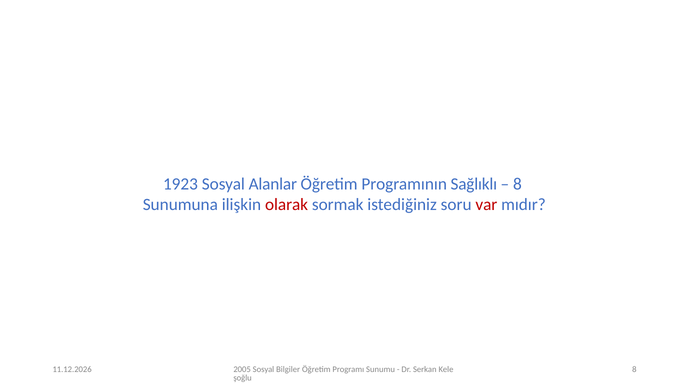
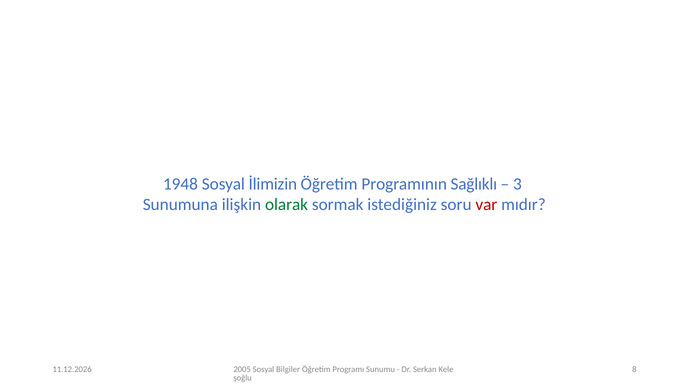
1923: 1923 -> 1948 (180, 184)
Alanlar: Alanlar -> İlimizin (273, 184)
8: 8 -> 3 (517, 184)
olarak colour: red -> green (287, 205)
